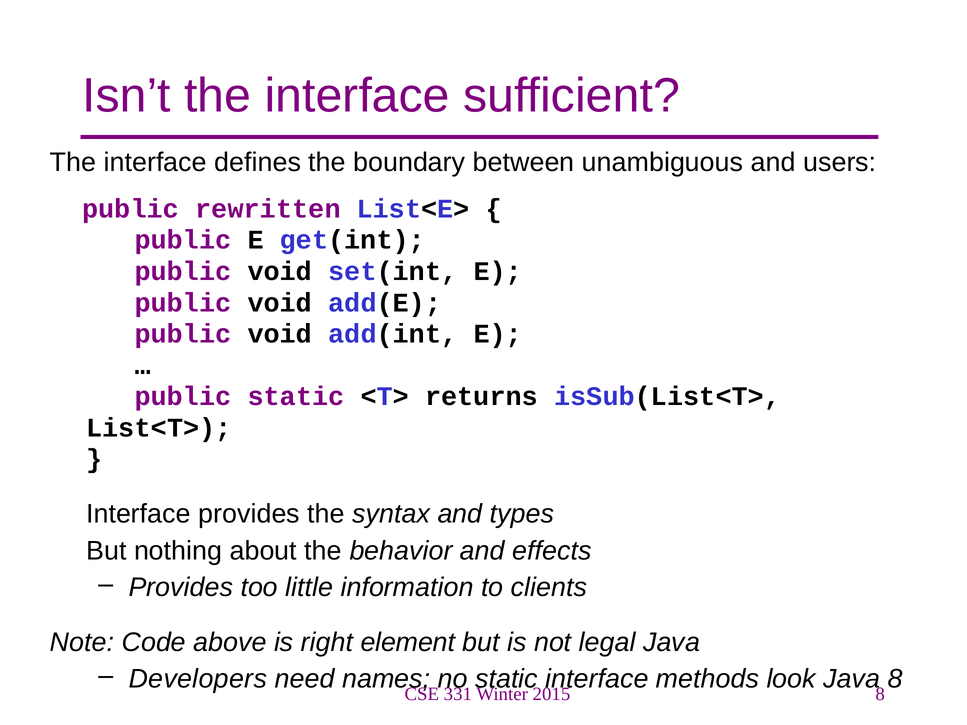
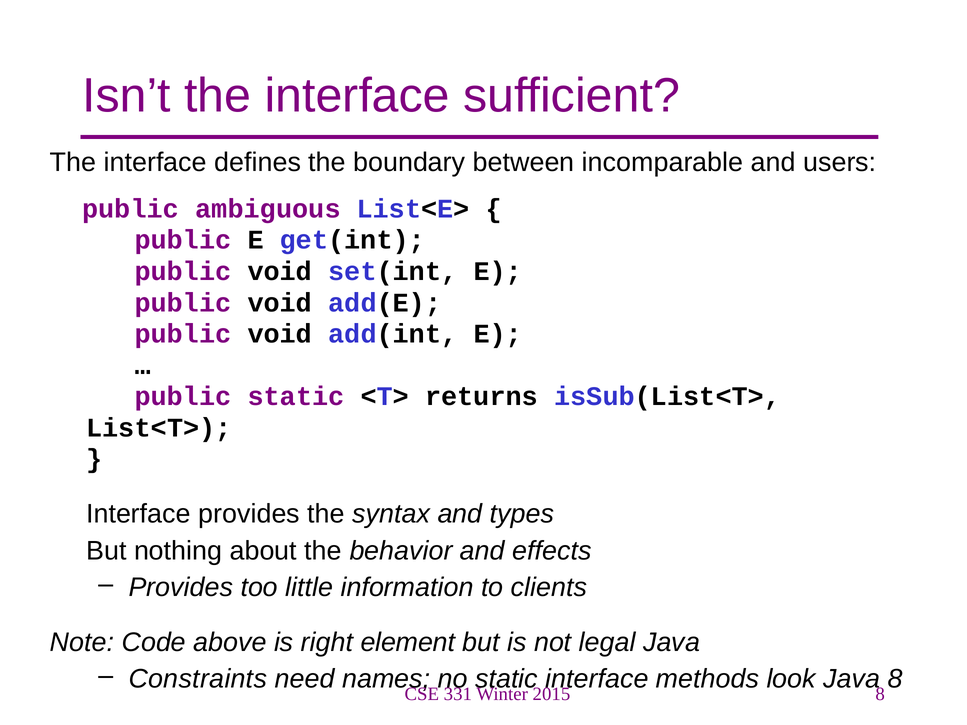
unambiguous: unambiguous -> incomparable (663, 162)
rewritten: rewritten -> ambiguous (268, 209)
Developers: Developers -> Constraints (198, 679)
